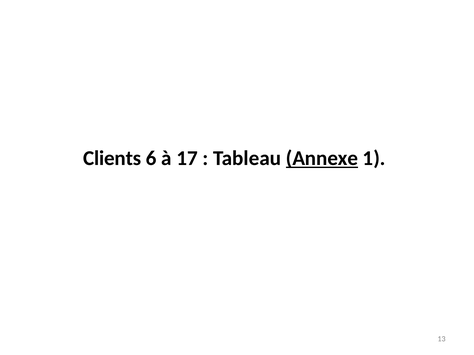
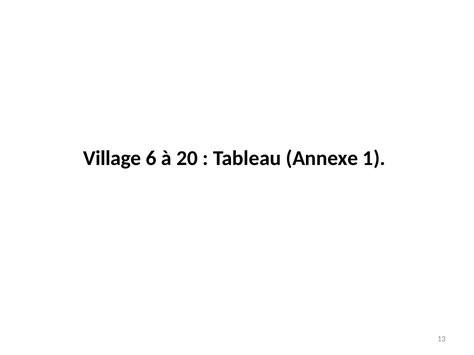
Clients: Clients -> Village (112, 158)
17: 17 -> 20 (187, 158)
Annexe underline: present -> none (322, 158)
